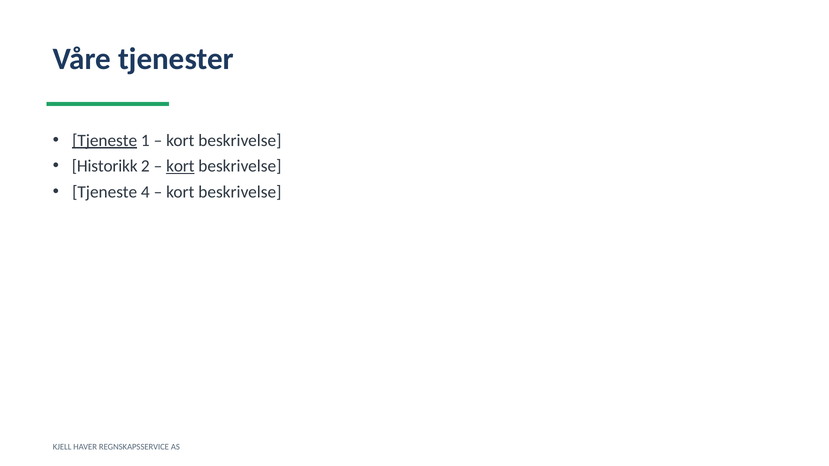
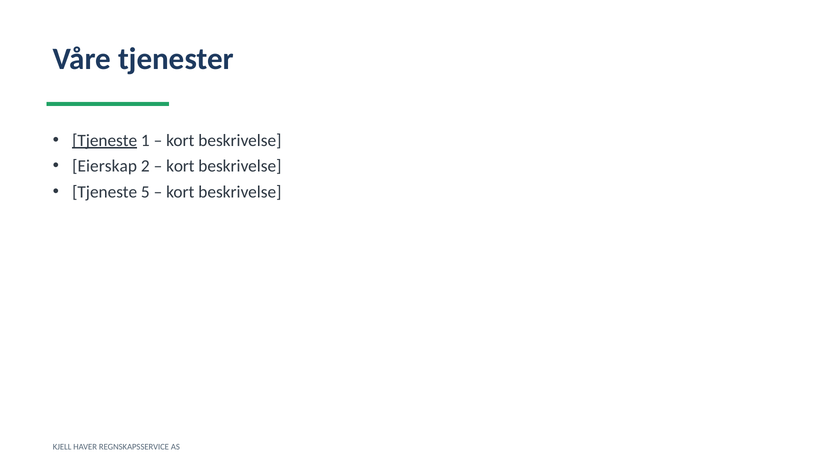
Historikk: Historikk -> Eierskap (105, 166)
kort underline: present -> none (180, 166)
4: 4 -> 5 (145, 192)
